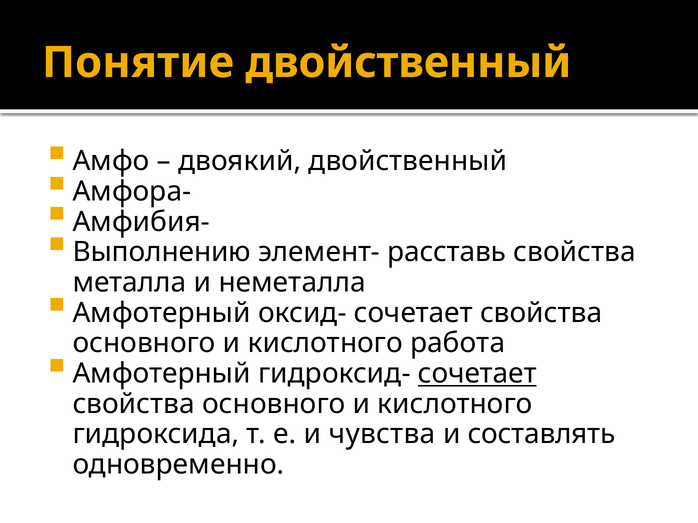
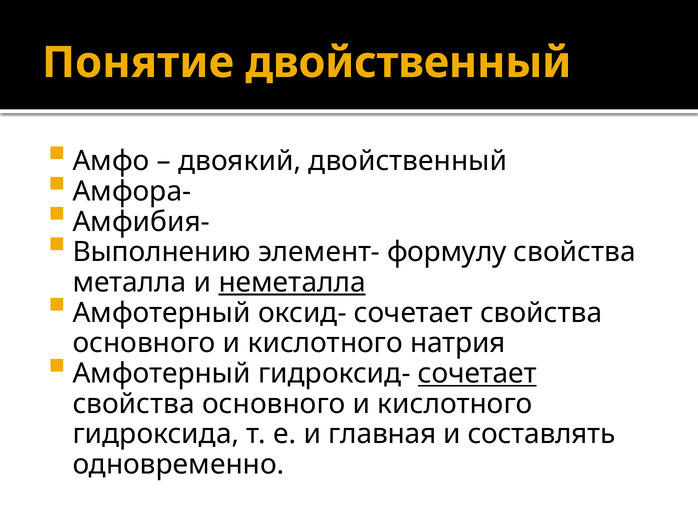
расставь: расставь -> формулу (447, 252)
неметалла underline: none -> present (292, 283)
работа: работа -> натрия (458, 344)
чувства: чувства -> главная (382, 435)
